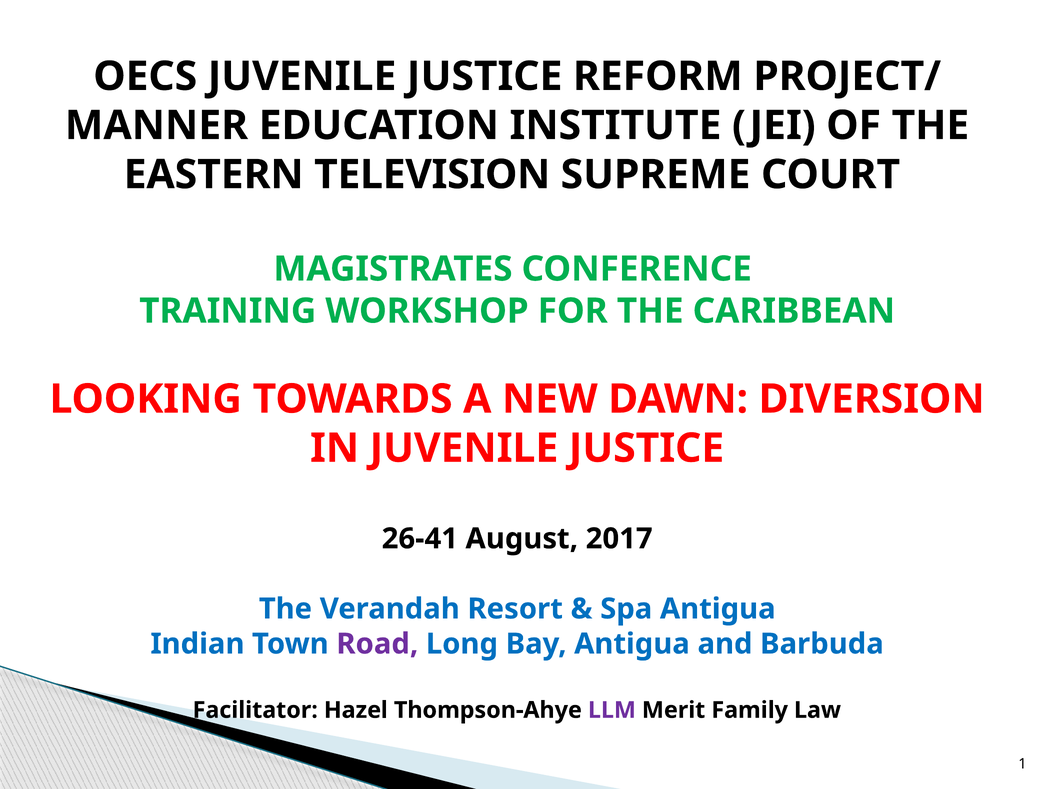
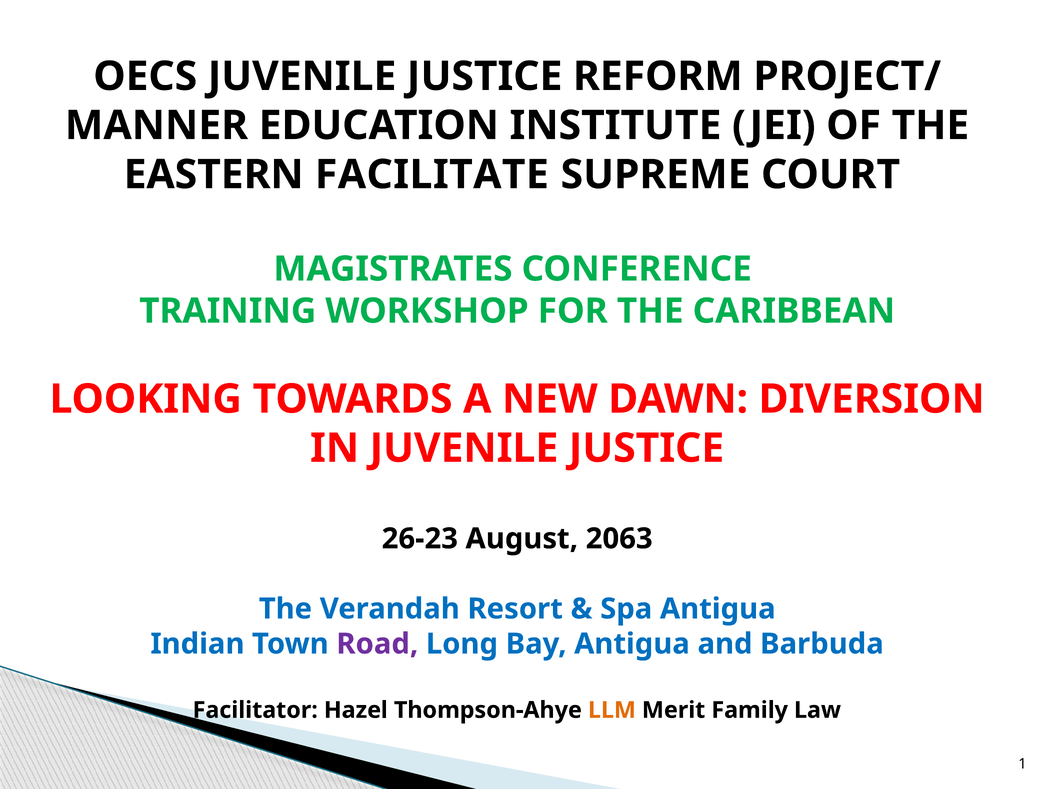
TELEVISION: TELEVISION -> FACILITATE (432, 175)
26-41: 26-41 -> 26-23 (420, 539)
2017: 2017 -> 2063 (619, 539)
LLM colour: purple -> orange (612, 710)
